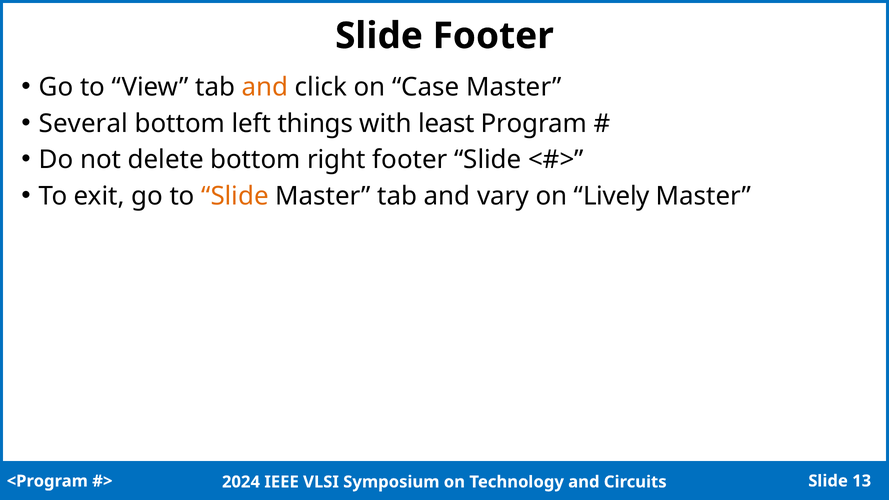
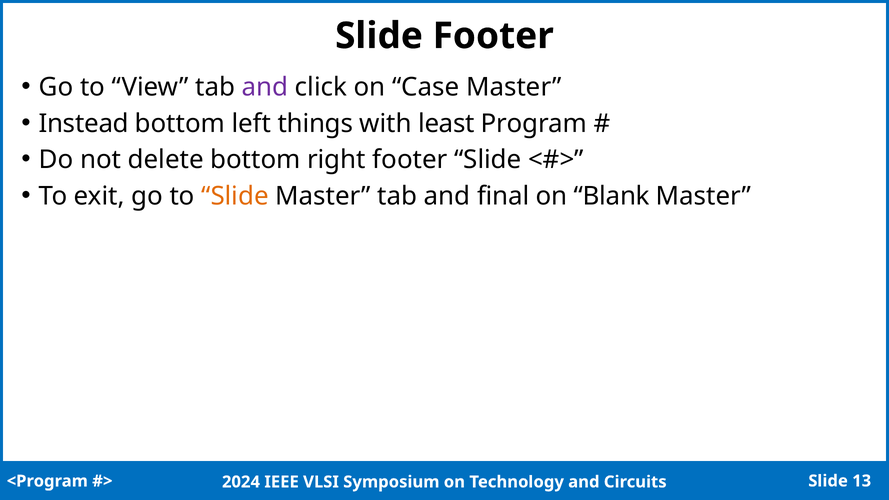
and colour: orange -> purple (265, 87)
Several: Several -> Instead (84, 124)
vary: vary -> final (503, 196)
Lively: Lively -> Blank (612, 196)
